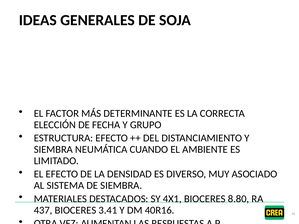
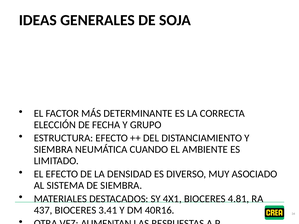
8.80: 8.80 -> 4.81 (239, 199)
